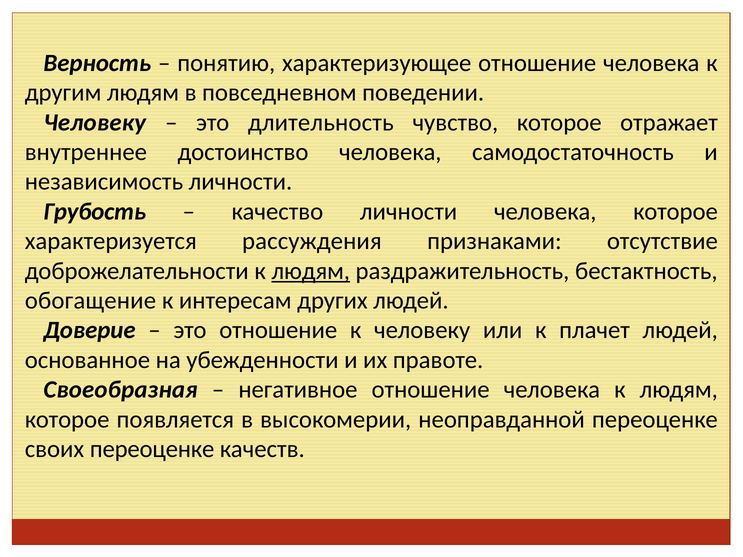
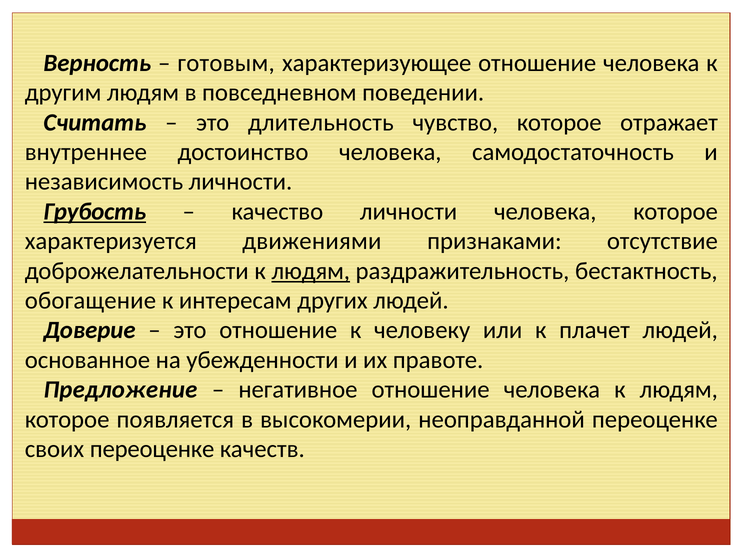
понятию: понятию -> готовым (226, 63)
Человеку: Человеку -> Считать (95, 122)
Грубость underline: none -> present (95, 212)
рассуждения: рассуждения -> движениями (312, 241)
Своеобразная: Своеобразная -> Предложение (120, 390)
